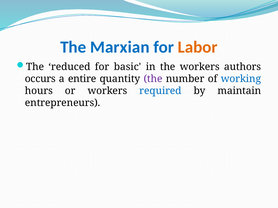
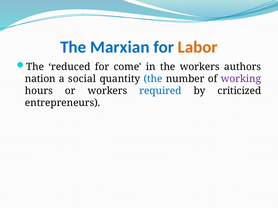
basic: basic -> come (128, 67)
occurs: occurs -> nation (40, 79)
entire: entire -> social (82, 79)
the colour: purple -> blue (153, 79)
working colour: blue -> purple (241, 79)
maintain: maintain -> criticized (239, 91)
